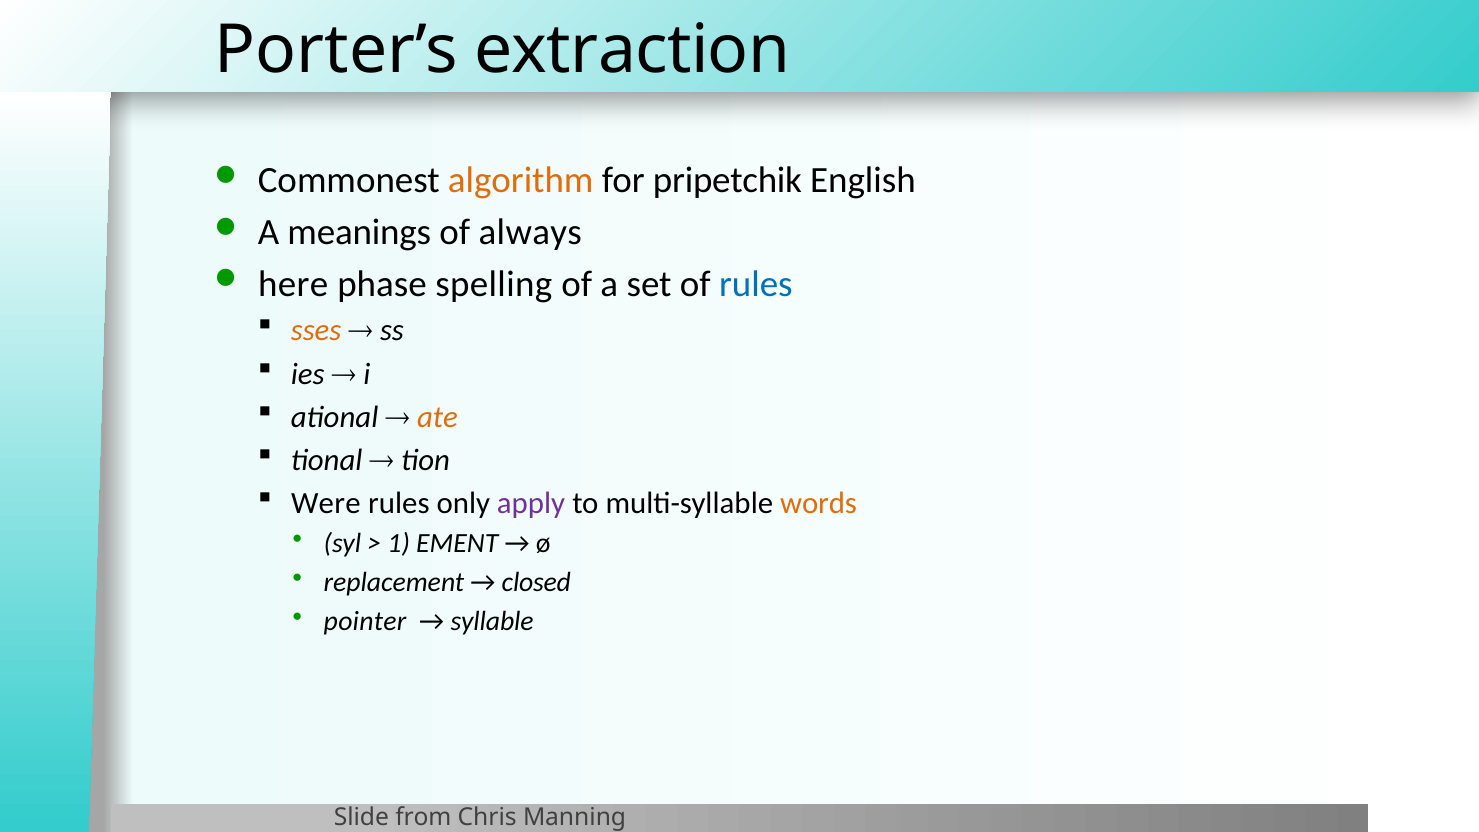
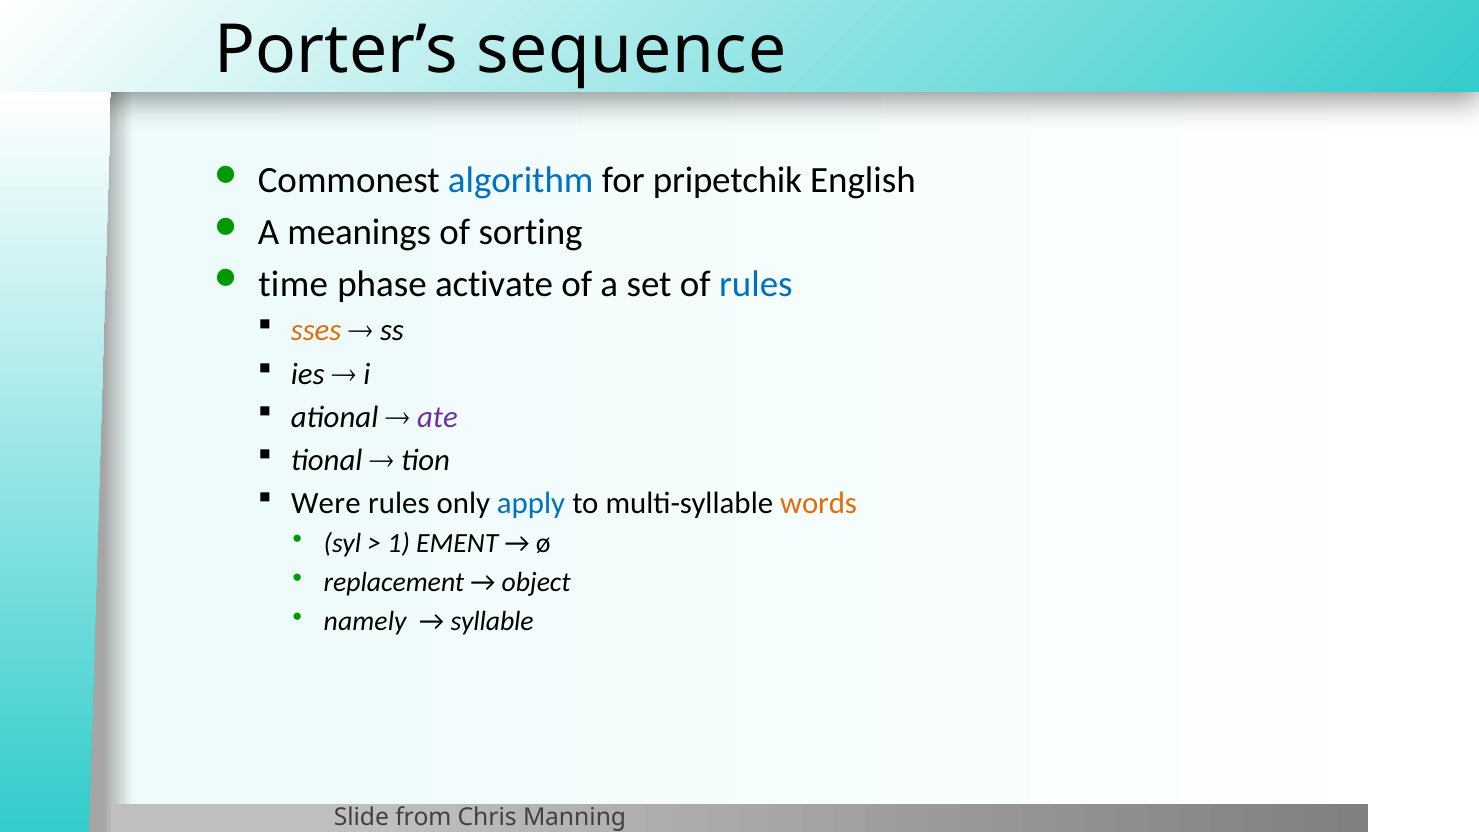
extraction: extraction -> sequence (631, 51)
algorithm colour: orange -> blue (521, 181)
always: always -> sorting (531, 233)
here: here -> time (293, 284)
spelling: spelling -> activate (494, 284)
ate colour: orange -> purple (437, 417)
apply colour: purple -> blue (531, 503)
closed: closed -> object (536, 583)
pointer: pointer -> namely (365, 621)
